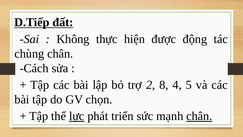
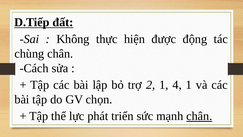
2 8: 8 -> 1 (164, 85)
4 5: 5 -> 1 (189, 85)
lực underline: present -> none (77, 116)
